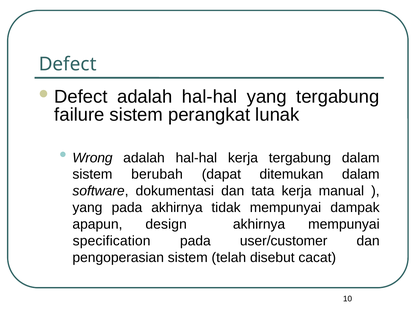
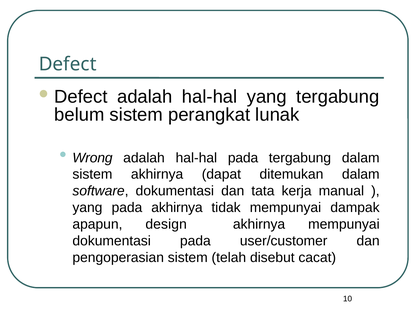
failure: failure -> belum (79, 114)
hal-hal kerja: kerja -> pada (243, 157)
sistem berubah: berubah -> akhirnya (157, 174)
specification: specification -> dokumentasi (112, 240)
